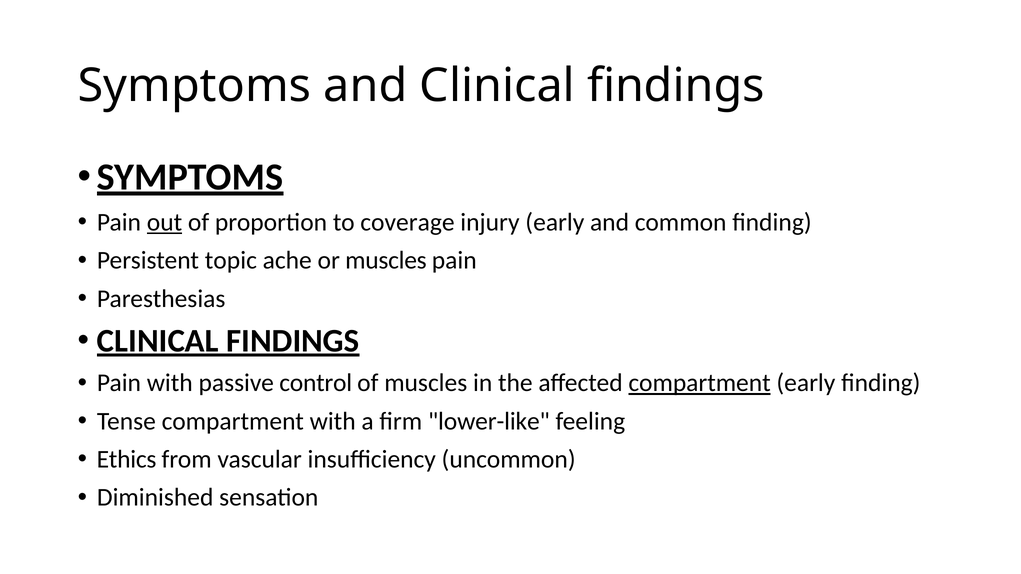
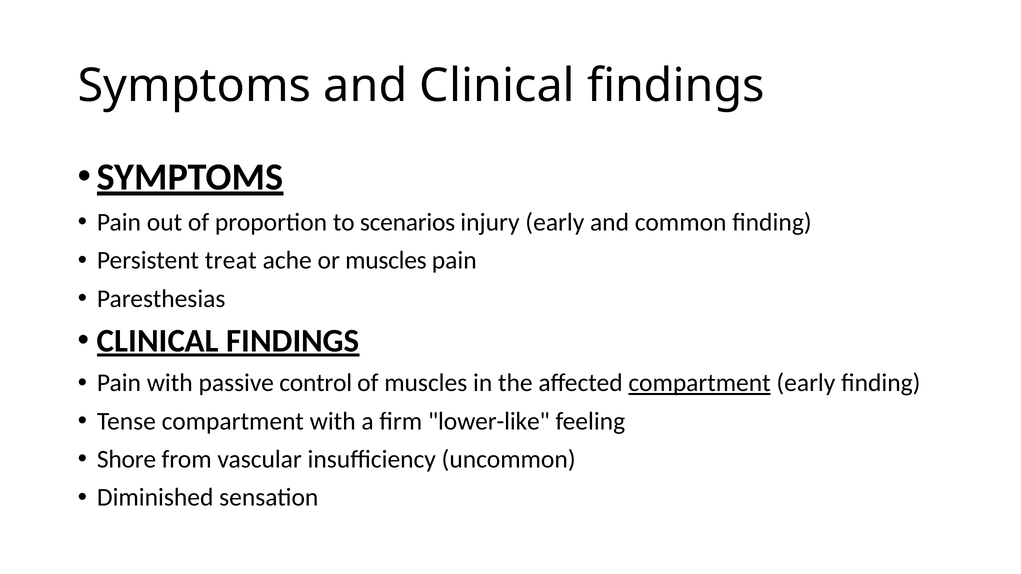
out underline: present -> none (165, 222)
coverage: coverage -> scenarios (408, 222)
topic: topic -> treat (231, 261)
Ethics: Ethics -> Shore (127, 460)
